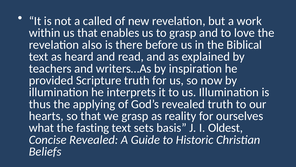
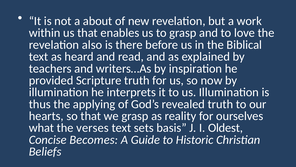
called: called -> about (98, 21)
fasting: fasting -> verses (93, 128)
Concise Revealed: Revealed -> Becomes (94, 139)
